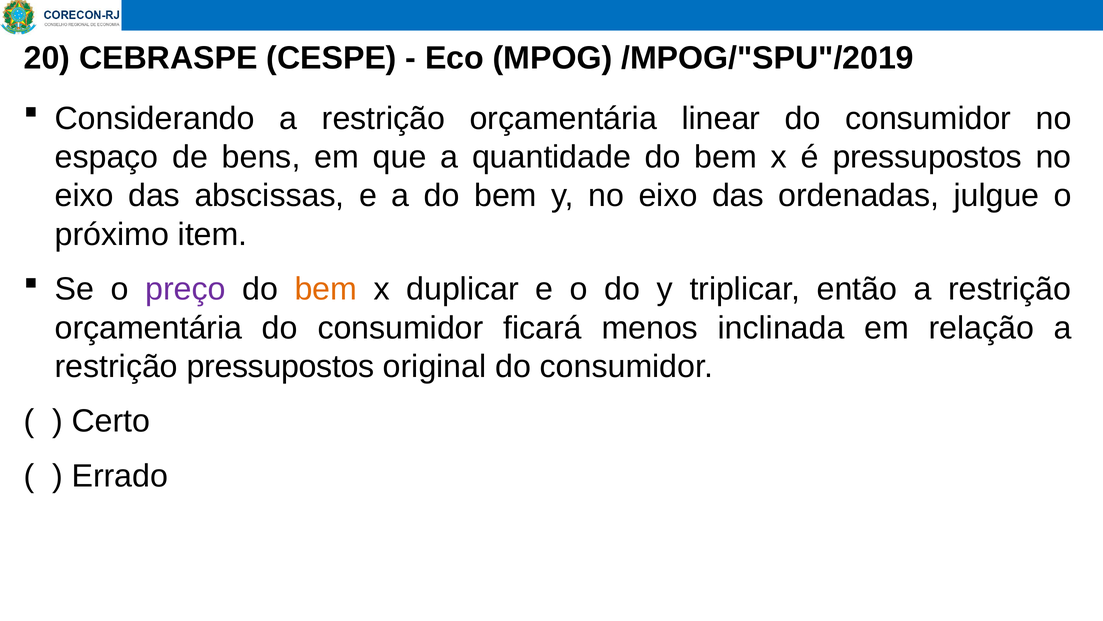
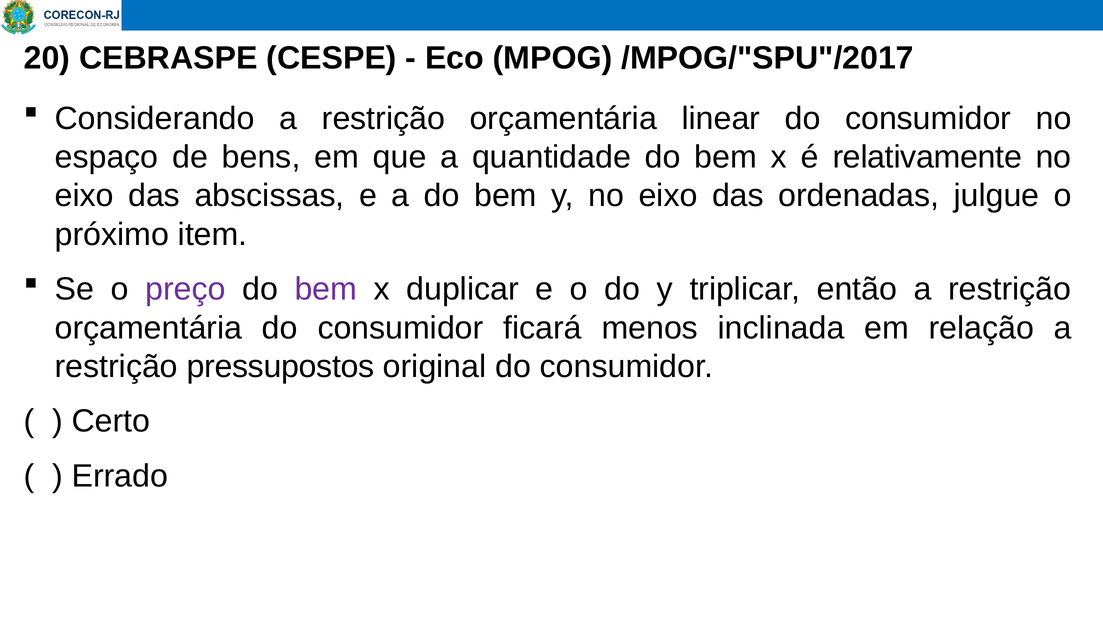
/MPOG/"SPU"/2019: /MPOG/"SPU"/2019 -> /MPOG/"SPU"/2017 (768, 58)
é pressupostos: pressupostos -> relativamente (927, 157)
bem colour: orange -> purple (326, 289)
